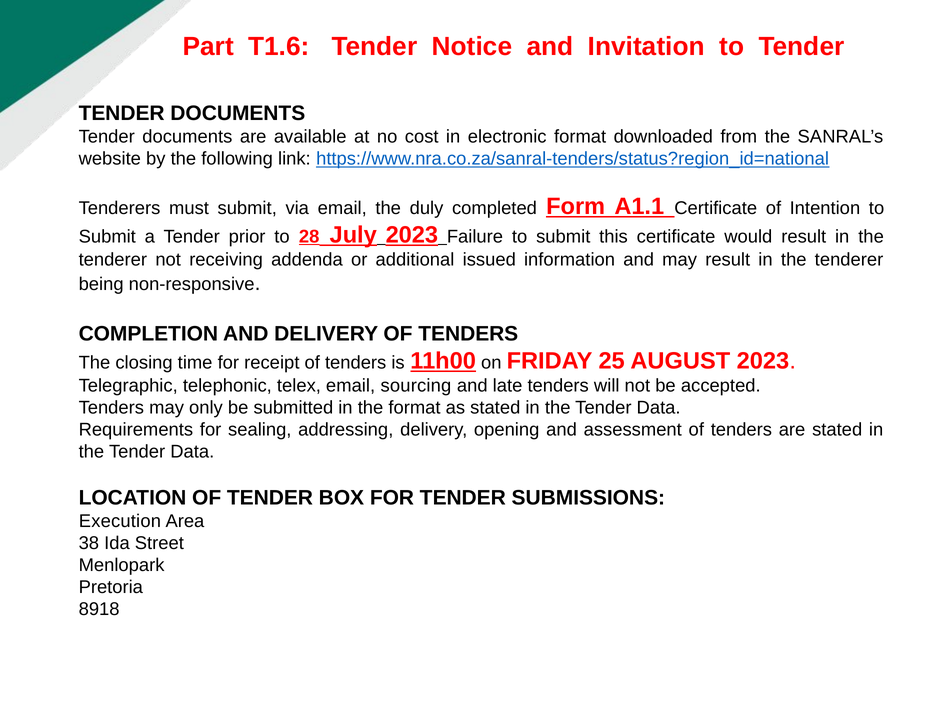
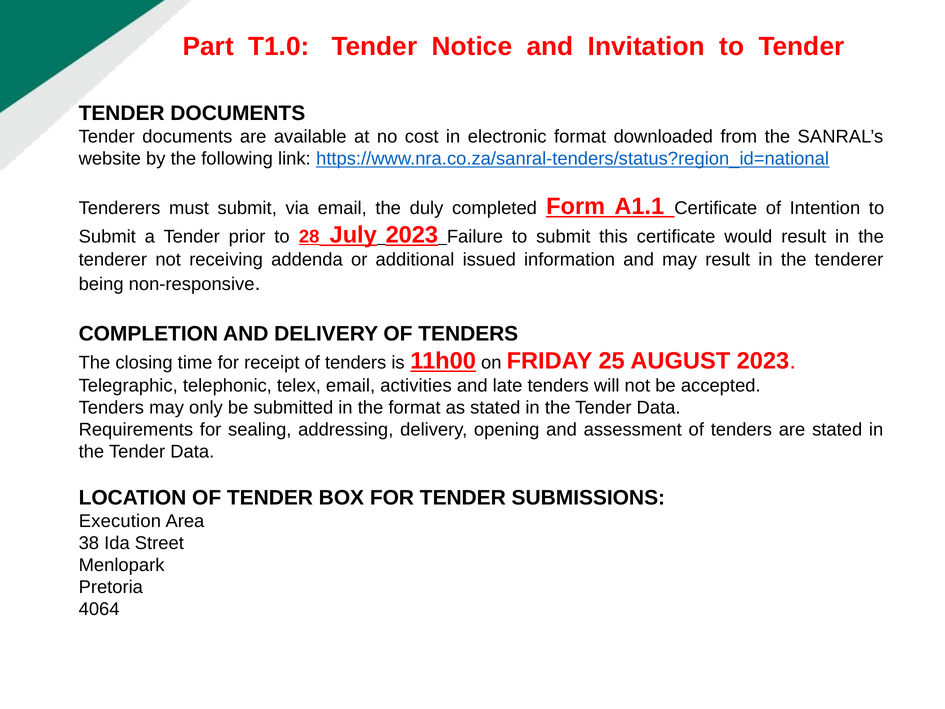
T1.6: T1.6 -> T1.0 (279, 46)
sourcing: sourcing -> activities (416, 385)
8918: 8918 -> 4064 (99, 609)
